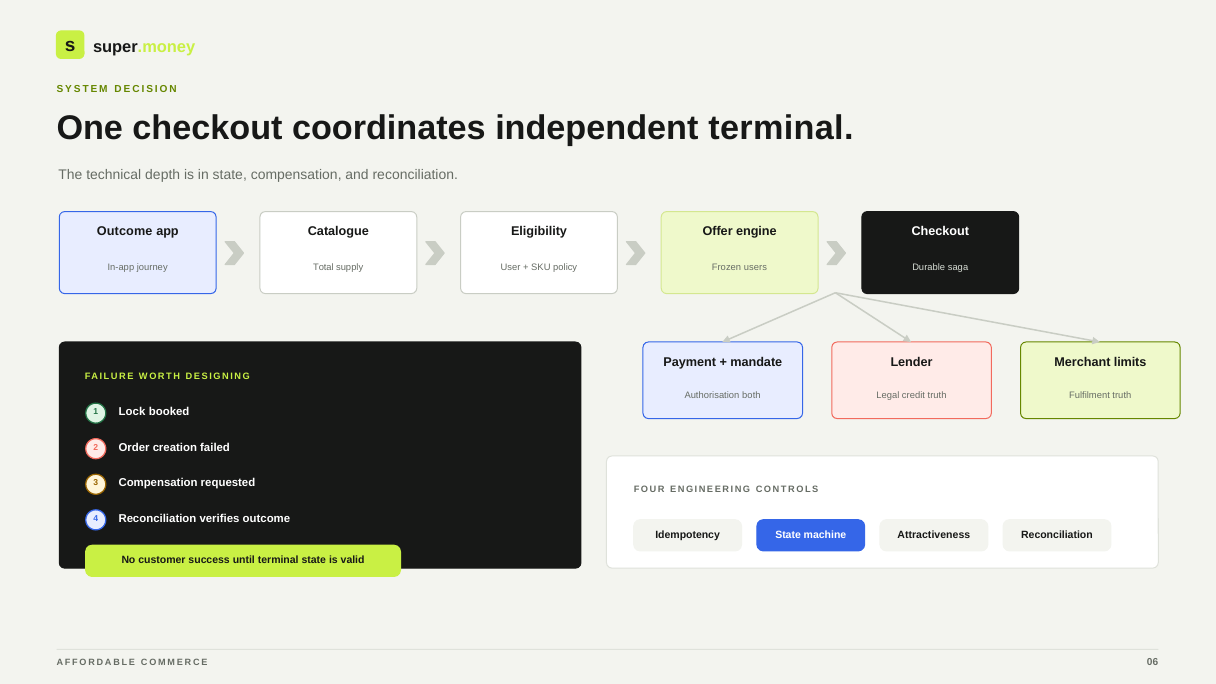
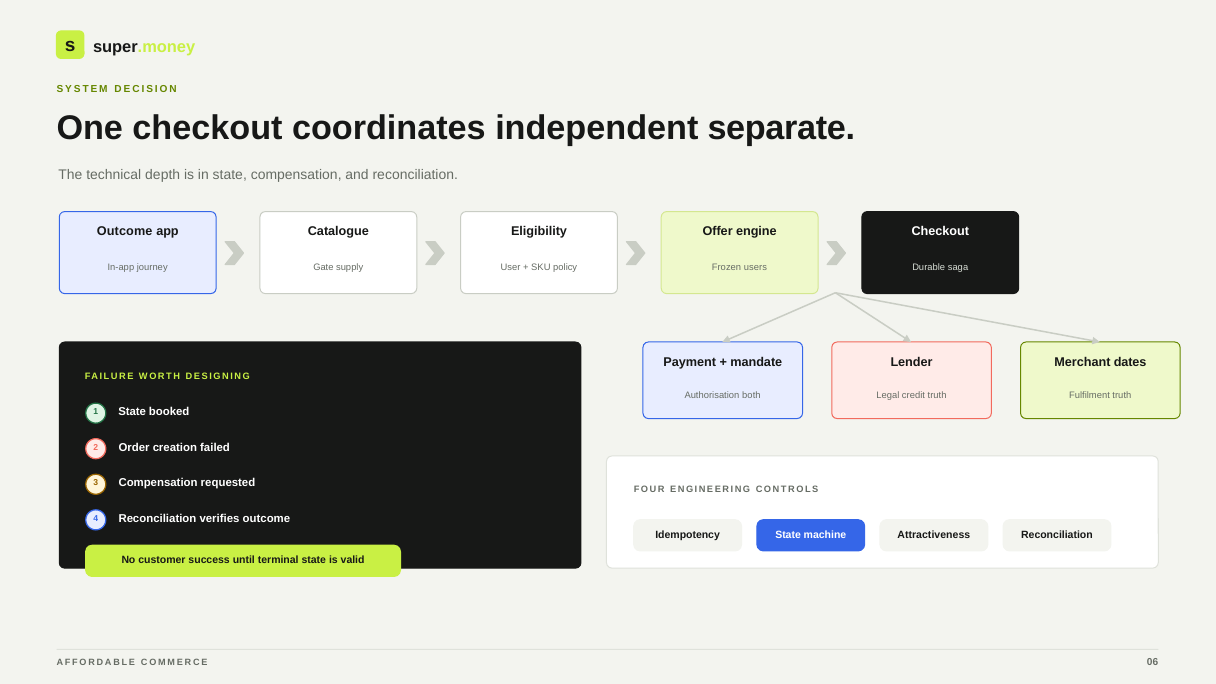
independent terminal: terminal -> separate (781, 129)
Total: Total -> Gate (323, 268)
limits: limits -> dates (1130, 362)
1 Lock: Lock -> State (132, 412)
